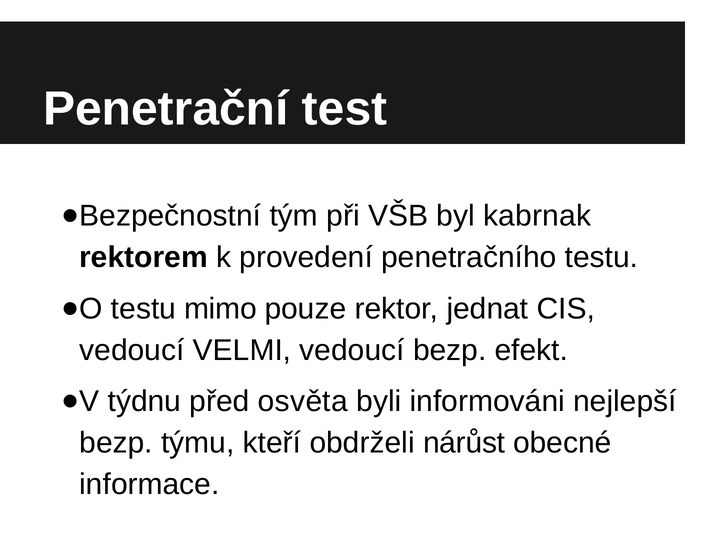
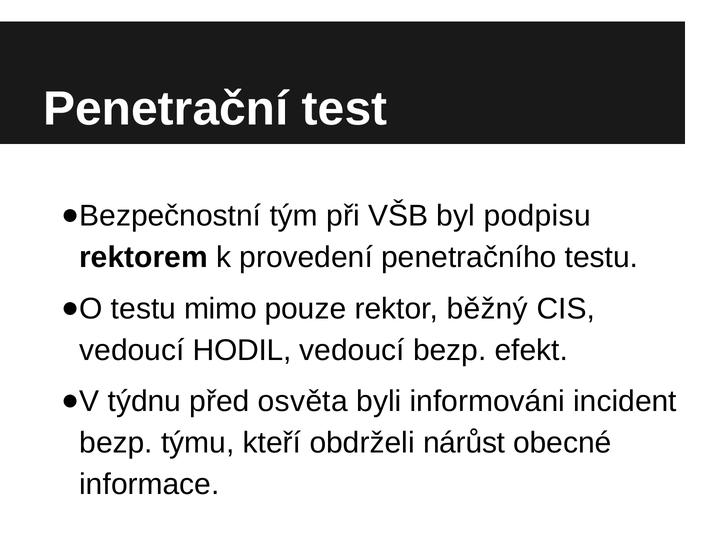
kabrnak: kabrnak -> podpisu (537, 216)
jednat: jednat -> běžný (487, 309)
VELMI: VELMI -> HODIL (242, 351)
nejlepší: nejlepší -> incident (625, 402)
